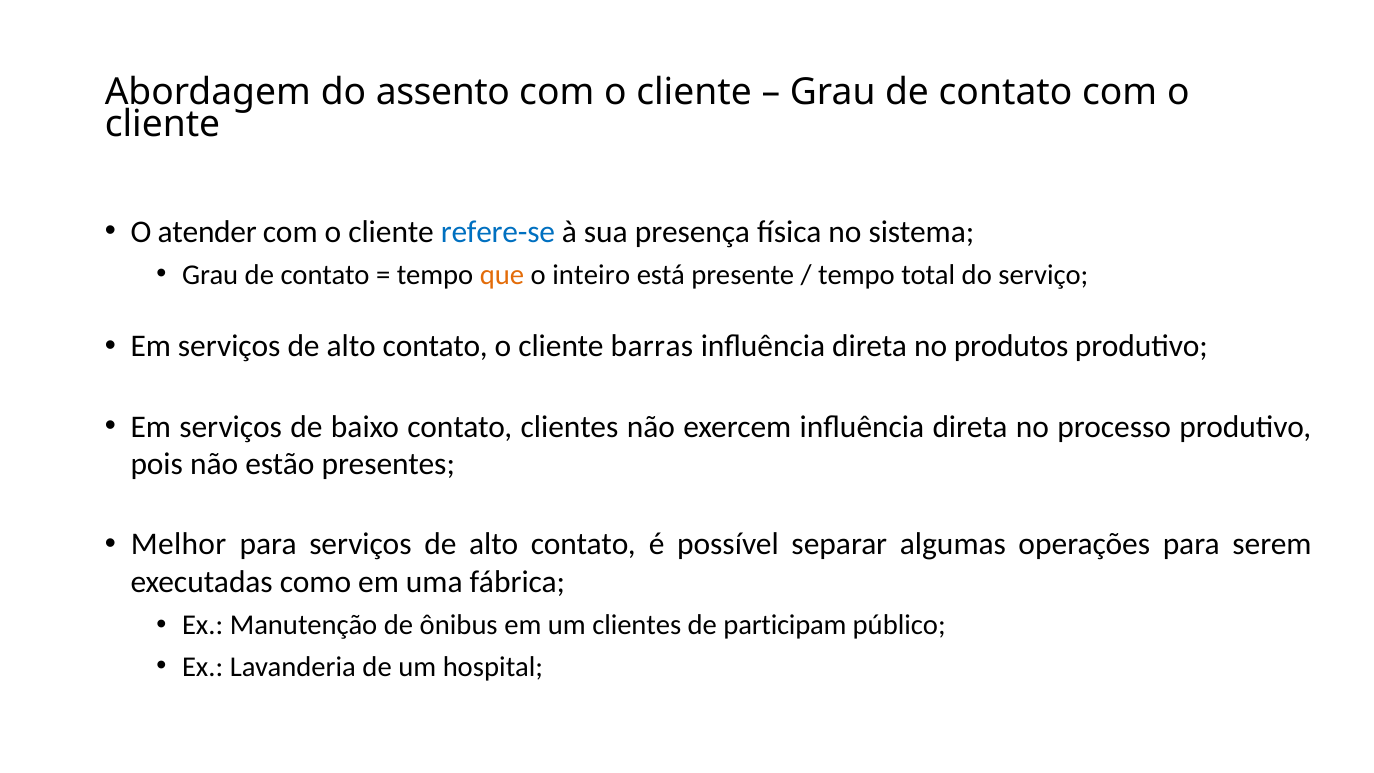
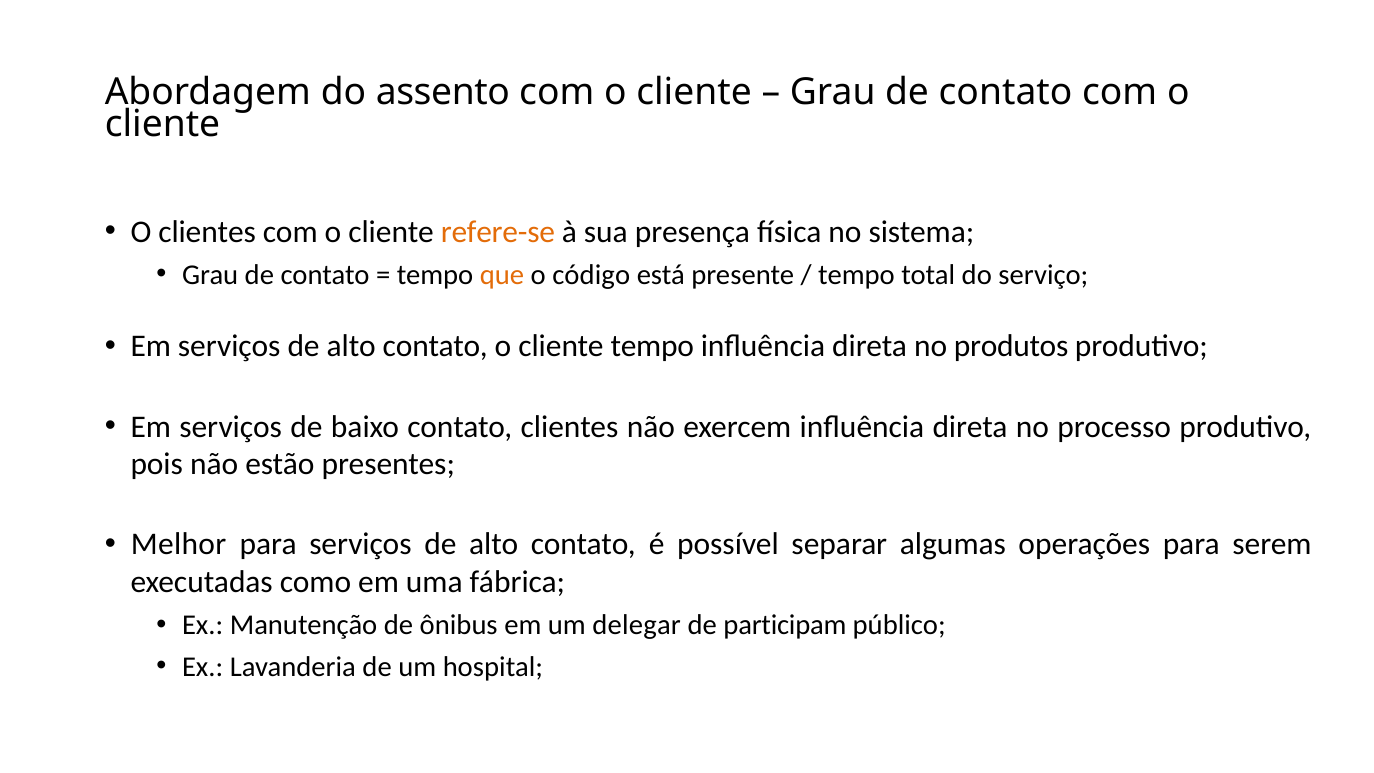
O atender: atender -> clientes (207, 232)
refere-se colour: blue -> orange (498, 232)
inteiro: inteiro -> código (591, 275)
cliente barras: barras -> tempo (652, 346)
um clientes: clientes -> delegar (637, 625)
